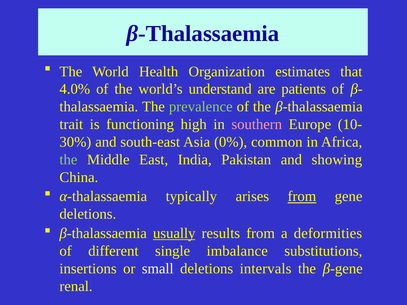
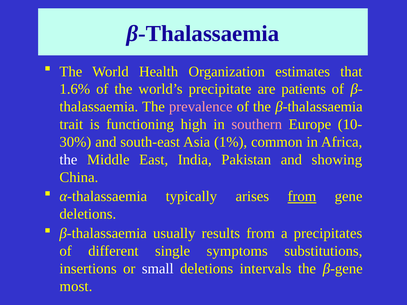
4.0%: 4.0% -> 1.6% (75, 89)
understand: understand -> precipitate (220, 89)
prevalence colour: light green -> pink (201, 107)
0%: 0% -> 1% (231, 142)
the colour: light green -> white (68, 160)
usually underline: present -> none (174, 234)
deformities: deformities -> precipitates (328, 234)
imbalance: imbalance -> symptoms (237, 251)
renal: renal -> most (76, 286)
